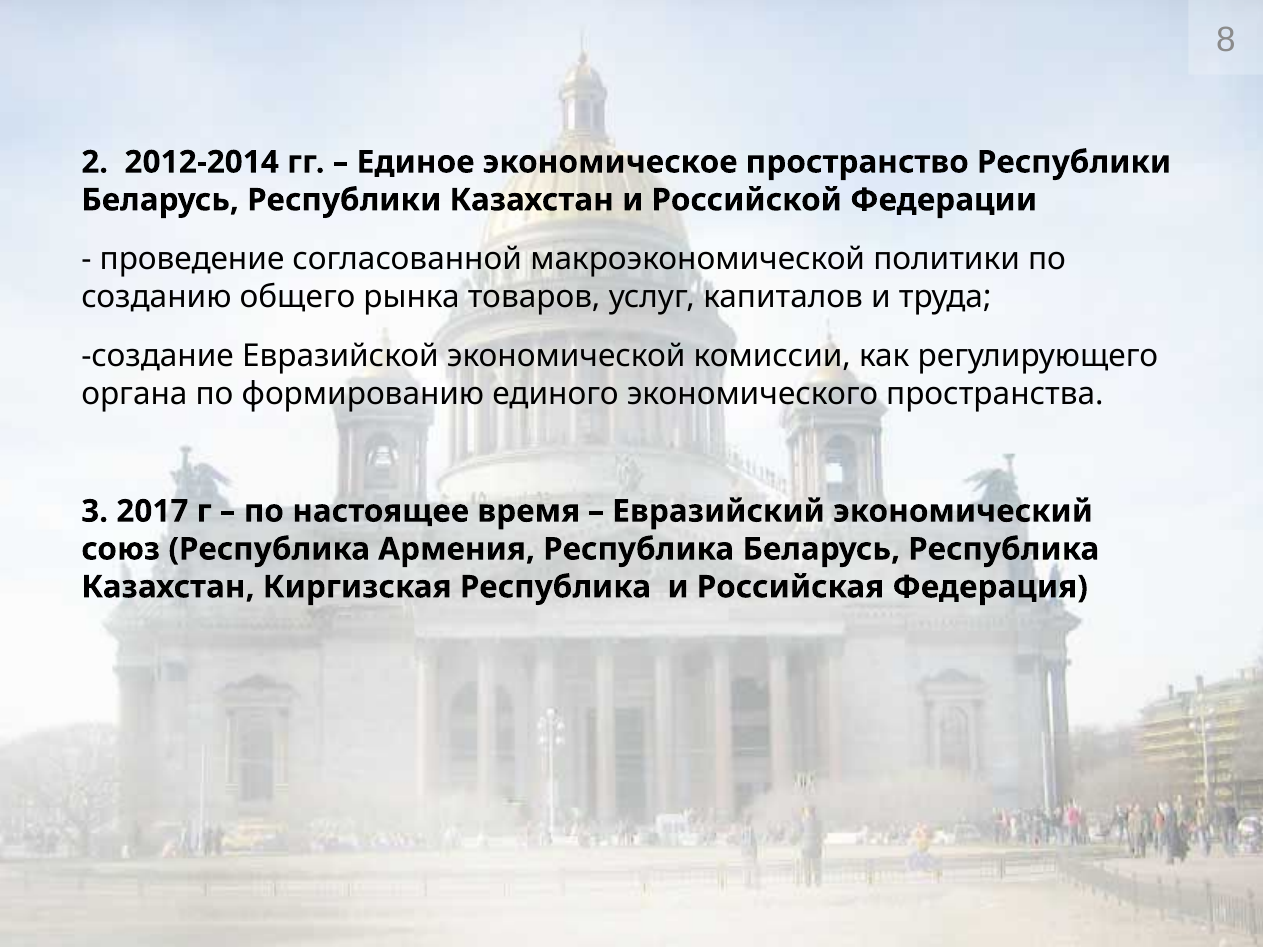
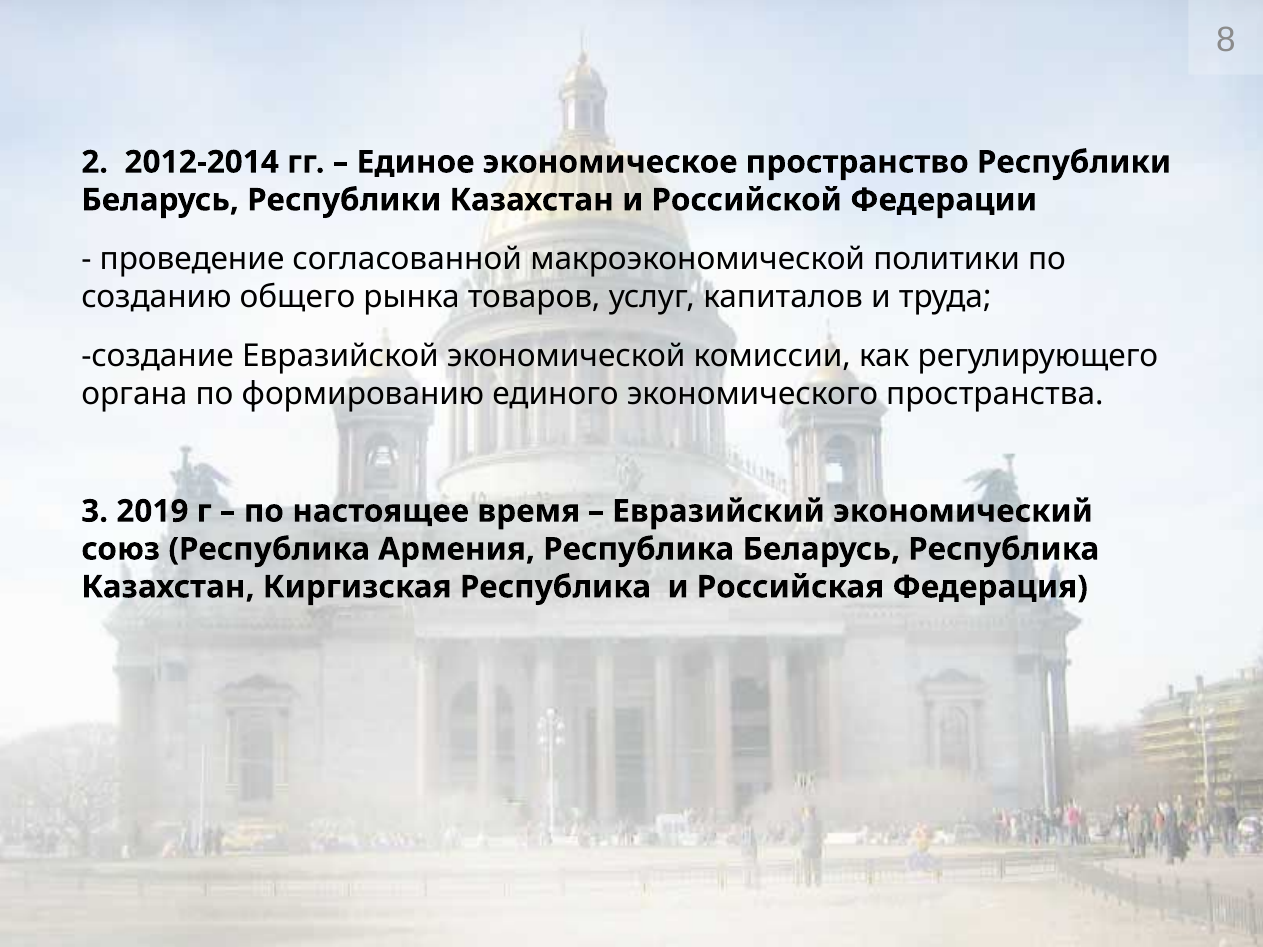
2017: 2017 -> 2019 (152, 511)
